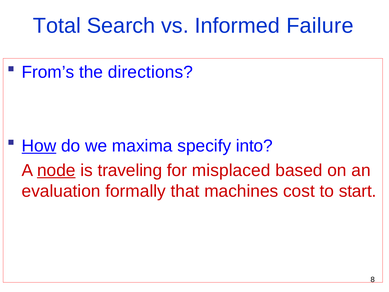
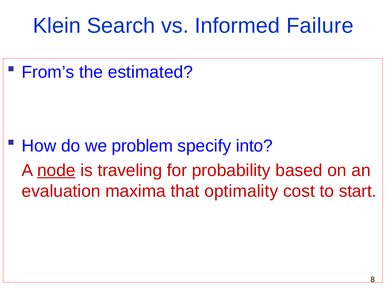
Total: Total -> Klein (57, 26)
directions: directions -> estimated (150, 72)
How underline: present -> none (39, 146)
maxima: maxima -> problem (142, 146)
misplaced: misplaced -> probability (231, 170)
formally: formally -> maxima (136, 191)
machines: machines -> optimality (241, 191)
